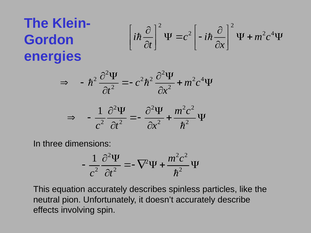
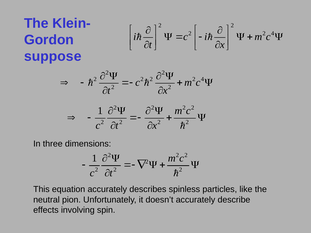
energies: energies -> suppose (53, 56)
